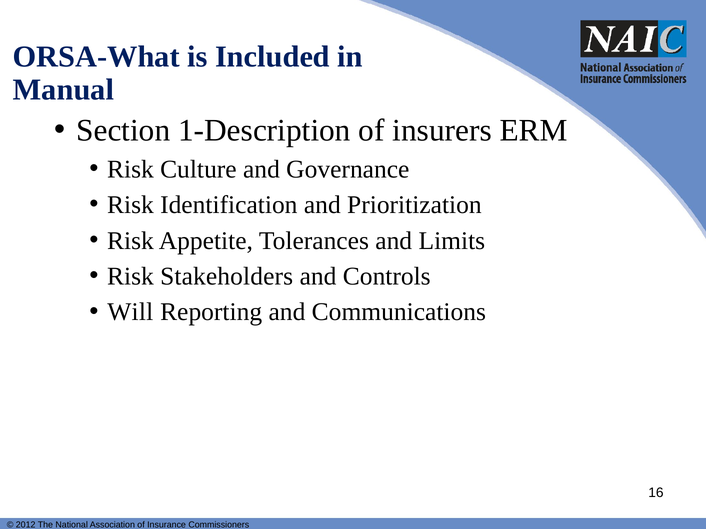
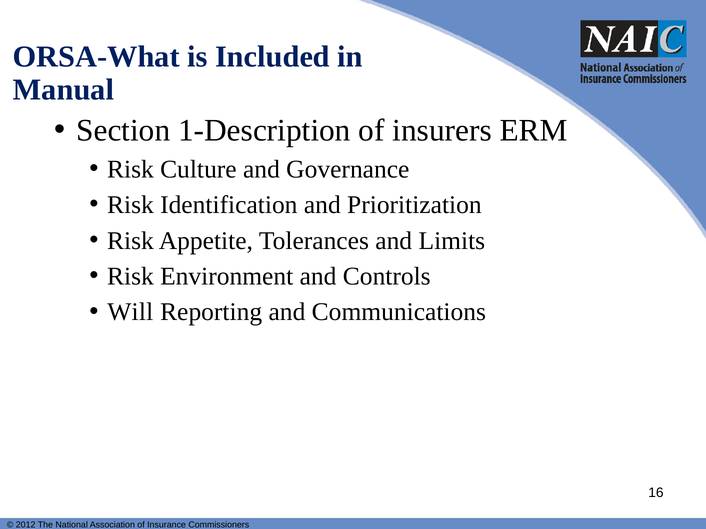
Stakeholders: Stakeholders -> Environment (227, 277)
